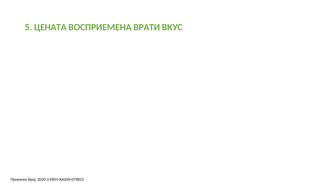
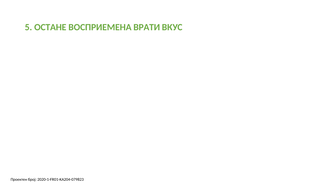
ЦЕНАТА: ЦЕНАТА -> ОСТАНЕ (50, 27)
